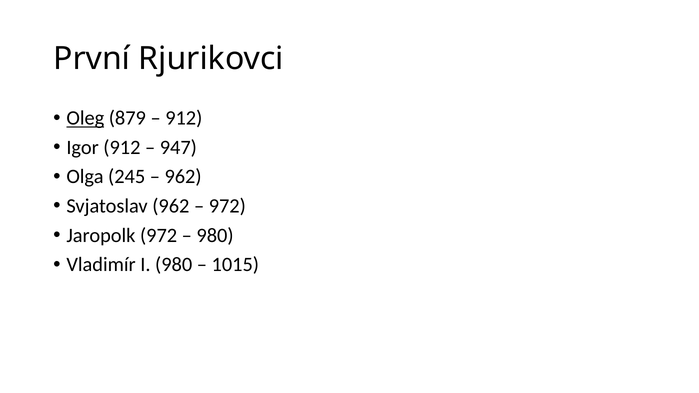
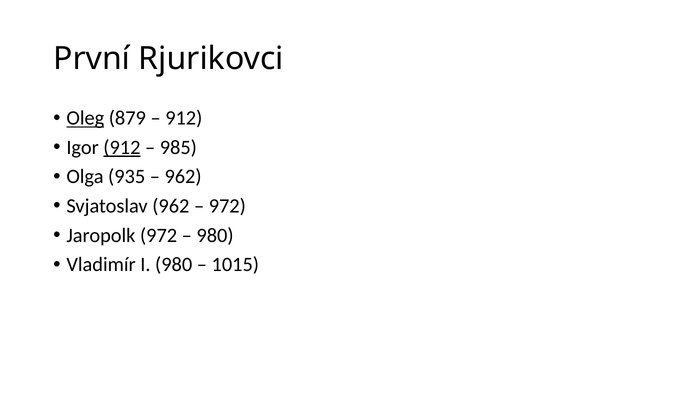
912 underline: none -> present (122, 147)
947: 947 -> 985 (178, 147)
245: 245 -> 935 (127, 177)
